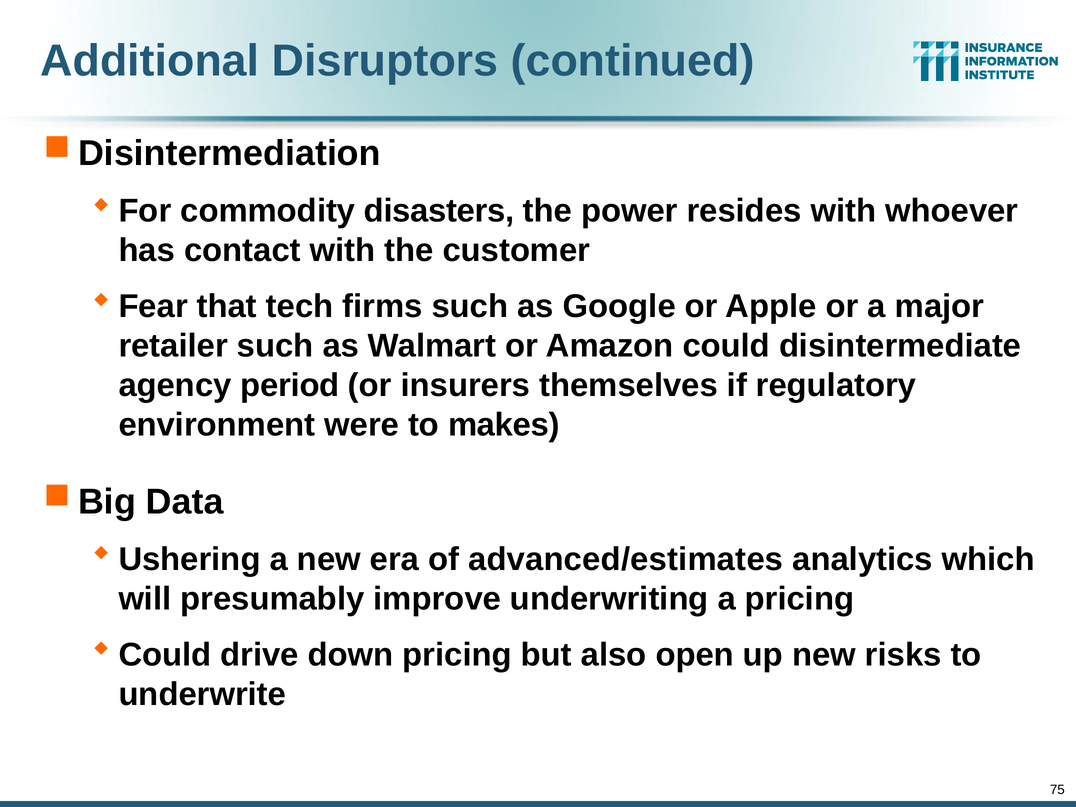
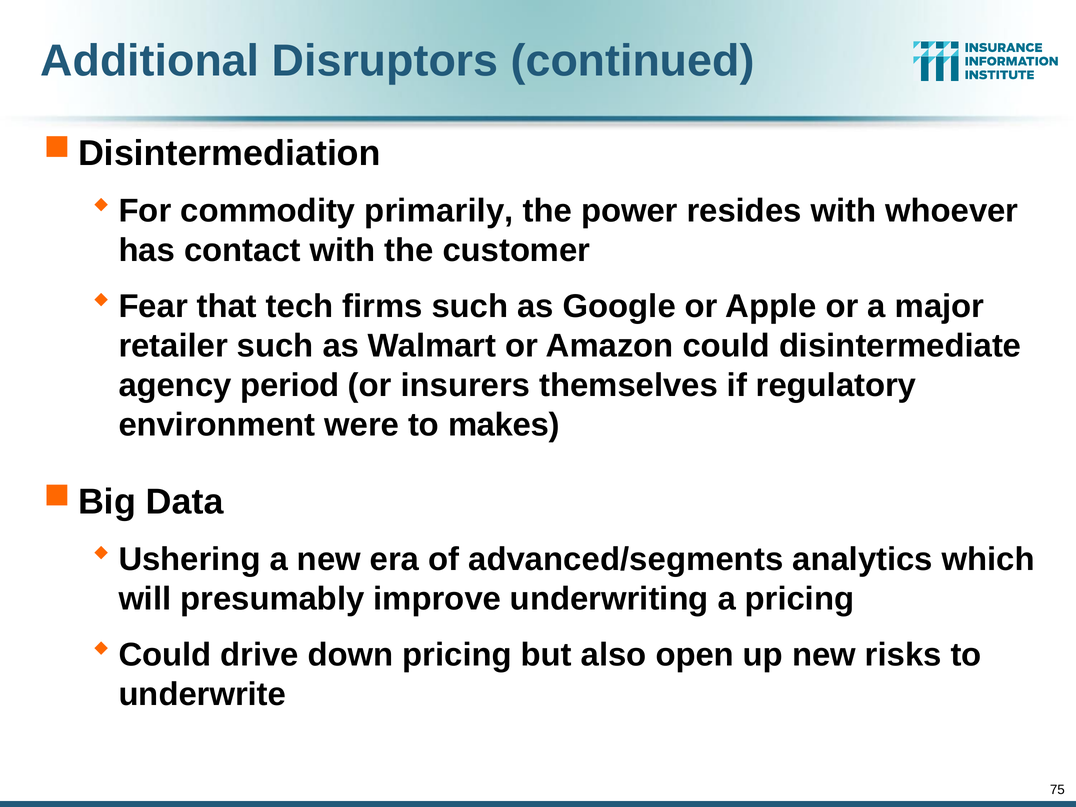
disasters: disasters -> primarily (439, 211)
advanced/estimates: advanced/estimates -> advanced/segments (626, 559)
